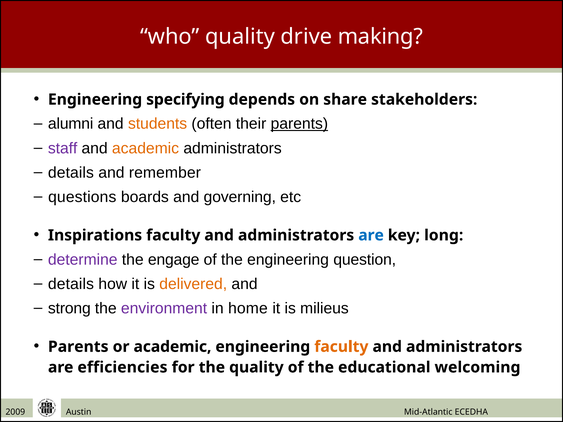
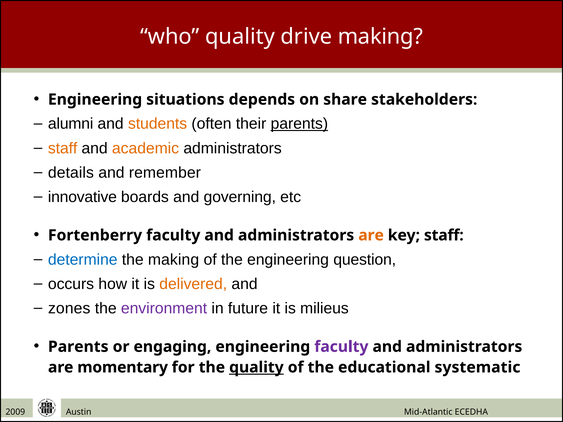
specifying: specifying -> situations (185, 100)
staff colour: purple -> orange (63, 148)
questions: questions -> innovative (82, 197)
Inspirations: Inspirations -> Fortenberry (95, 235)
are colour: blue -> orange (371, 235)
key long: long -> staff (444, 235)
determine colour: purple -> blue (83, 260)
the engage: engage -> making (174, 260)
details: details -> occurs (71, 284)
strong: strong -> zones (69, 308)
home: home -> future (248, 308)
or academic: academic -> engaging (172, 347)
faculty colour: orange -> purple (341, 347)
efficiencies: efficiencies -> momentary (123, 368)
quality underline: none -> present (256, 368)
welcoming: welcoming -> systematic (477, 368)
